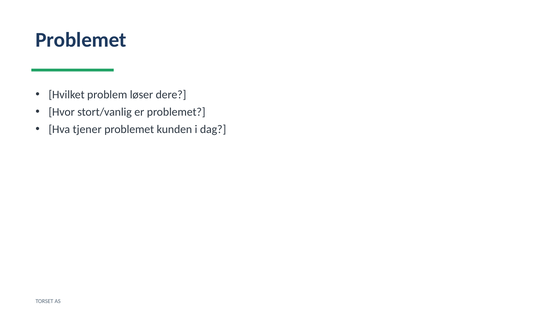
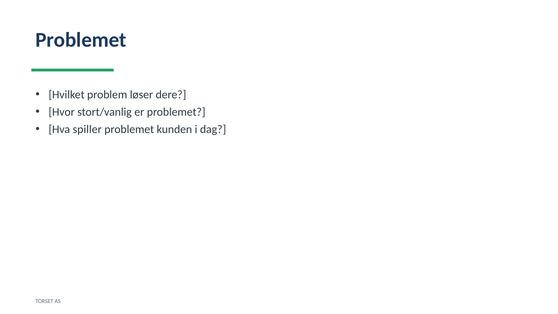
tjener: tjener -> spiller (87, 129)
